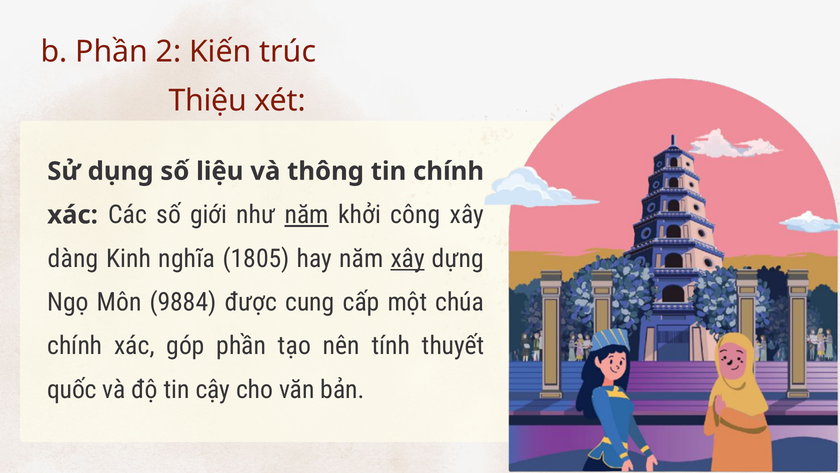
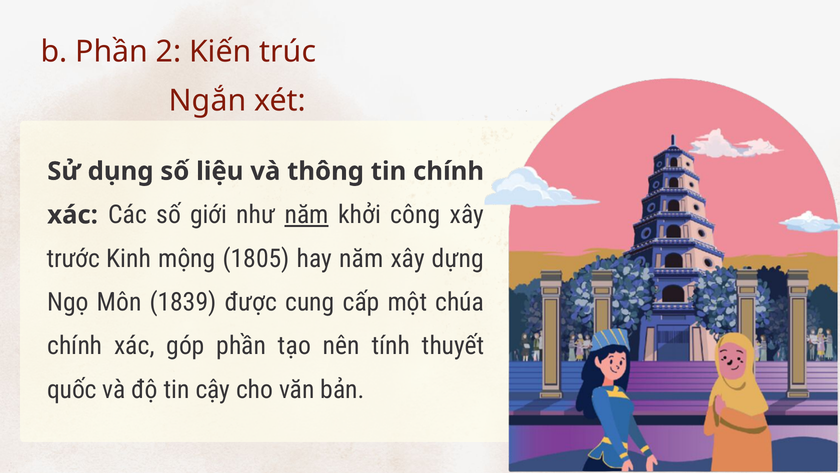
Thiệu: Thiệu -> Ngắn (208, 101)
dàng: dàng -> trước (73, 258)
nghĩa: nghĩa -> mộng (187, 258)
xây underline: present -> none (408, 258)
9884: 9884 -> 1839 (183, 302)
